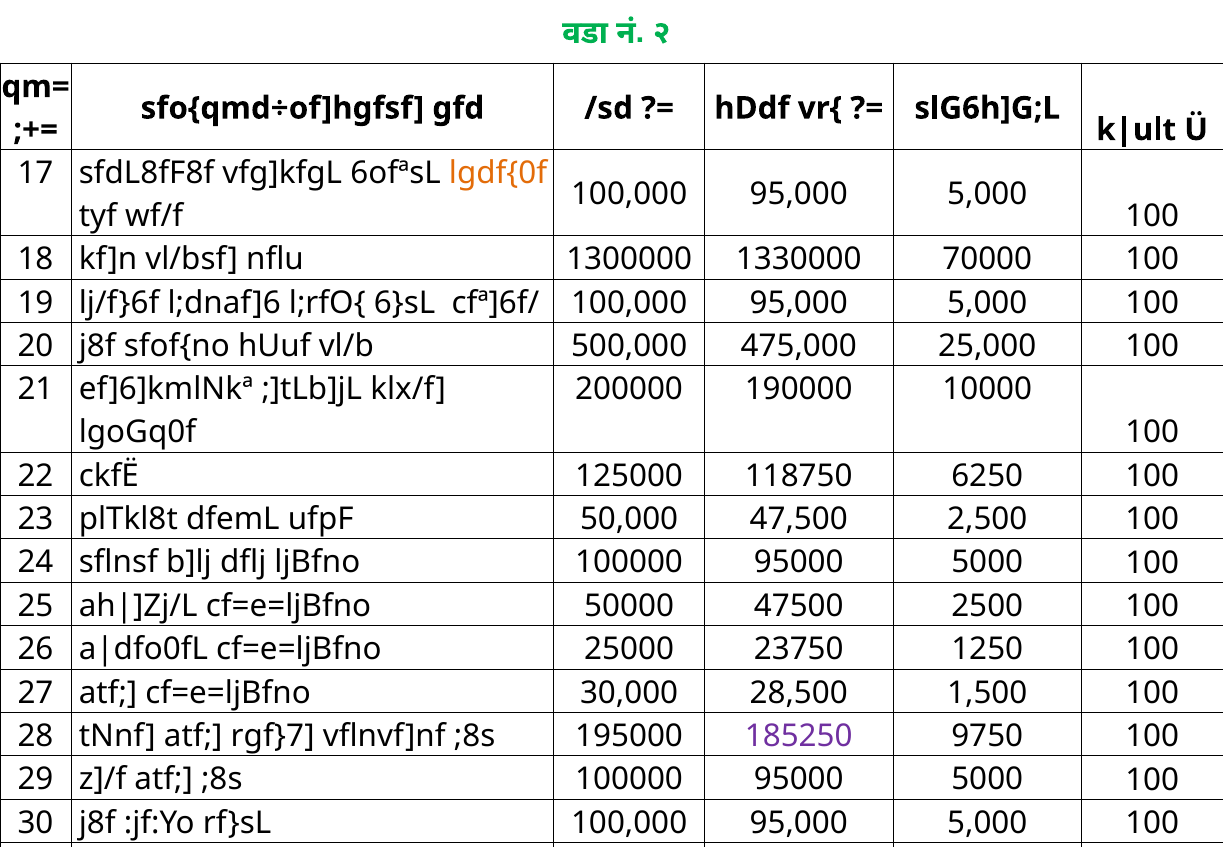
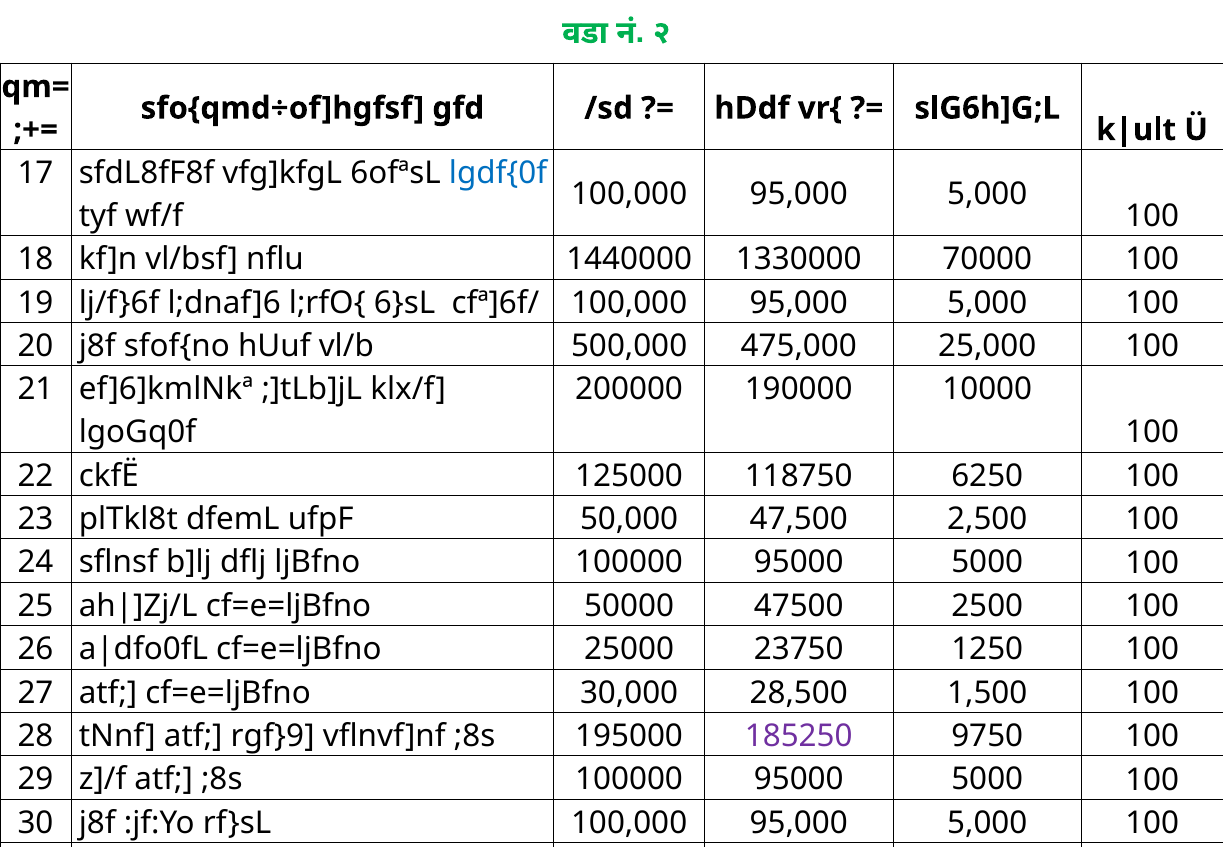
lgdf{0f colour: orange -> blue (498, 173)
1300000: 1300000 -> 1440000 (629, 259)
rgf}7: rgf}7 -> rgf}9 (273, 736)
